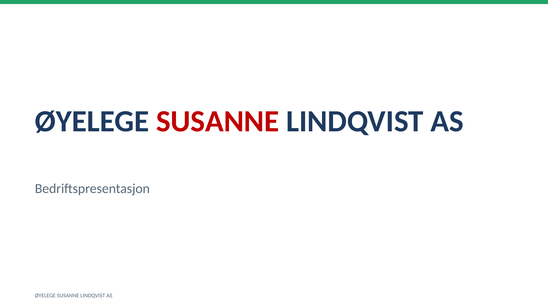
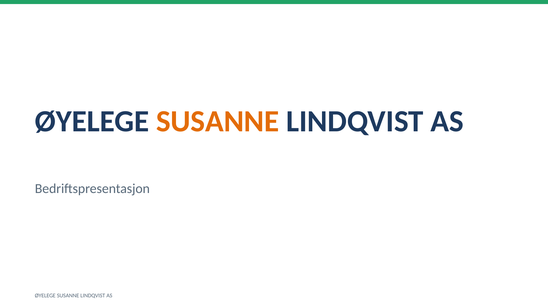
SUSANNE colour: red -> orange (218, 122)
